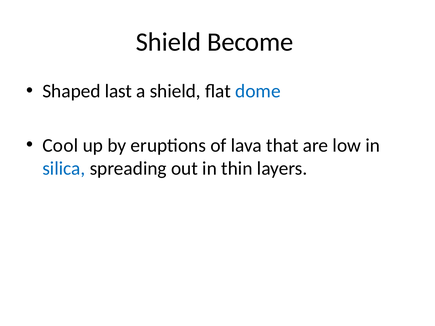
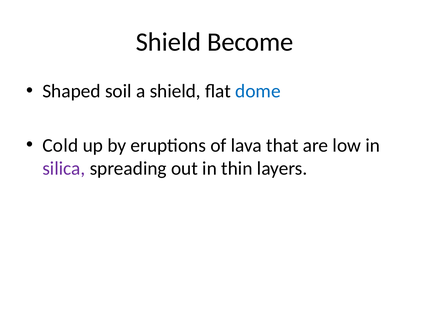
last: last -> soil (118, 91)
Cool: Cool -> Cold (60, 145)
silica colour: blue -> purple (64, 169)
